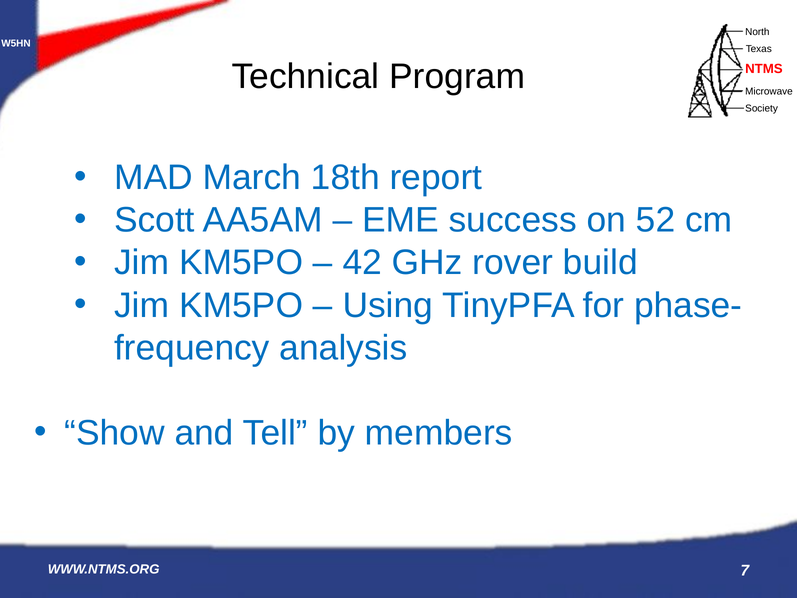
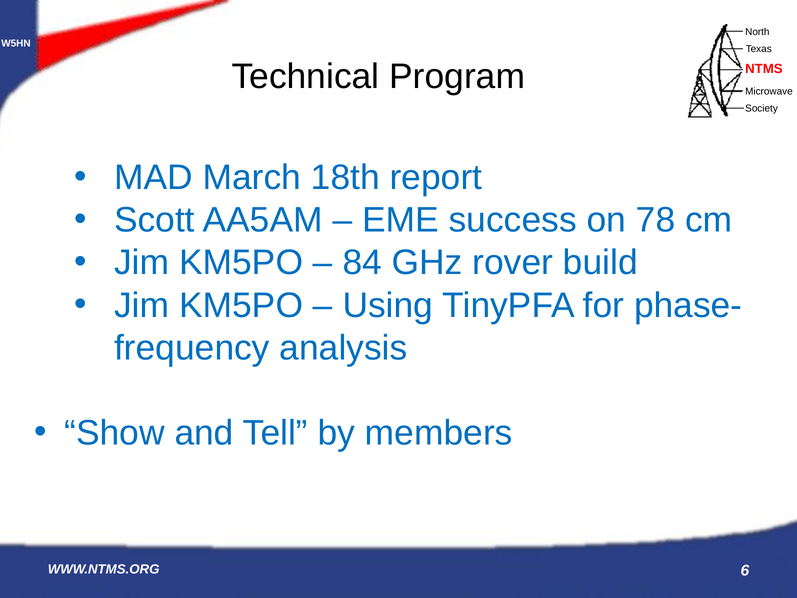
52: 52 -> 78 (656, 220)
42: 42 -> 84 (362, 263)
7: 7 -> 6 (745, 571)
